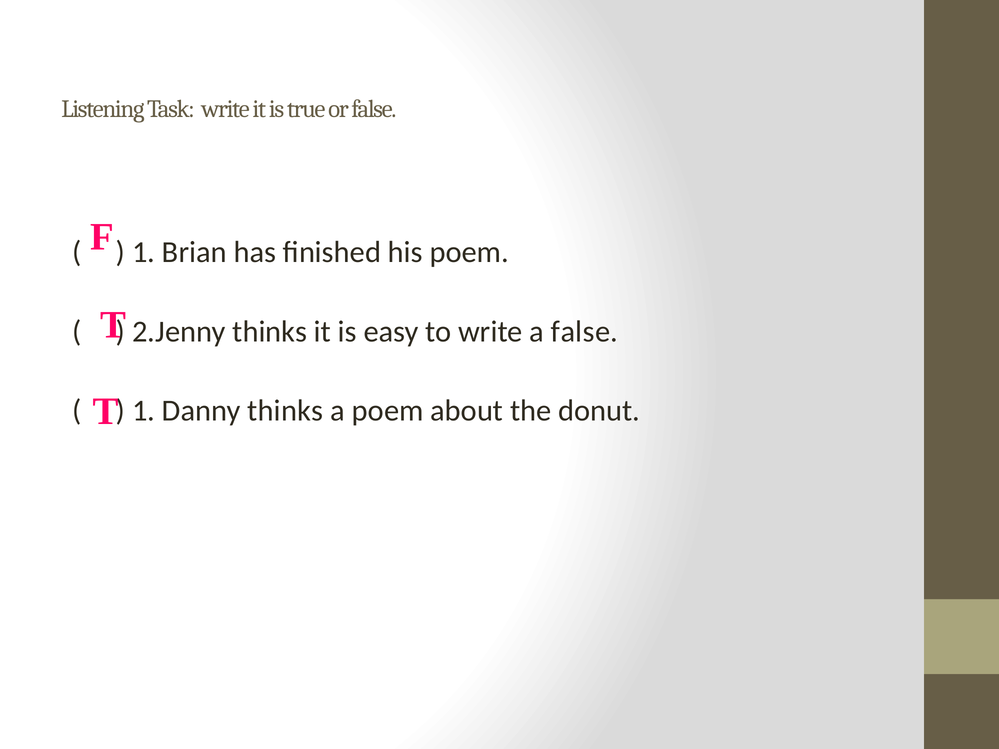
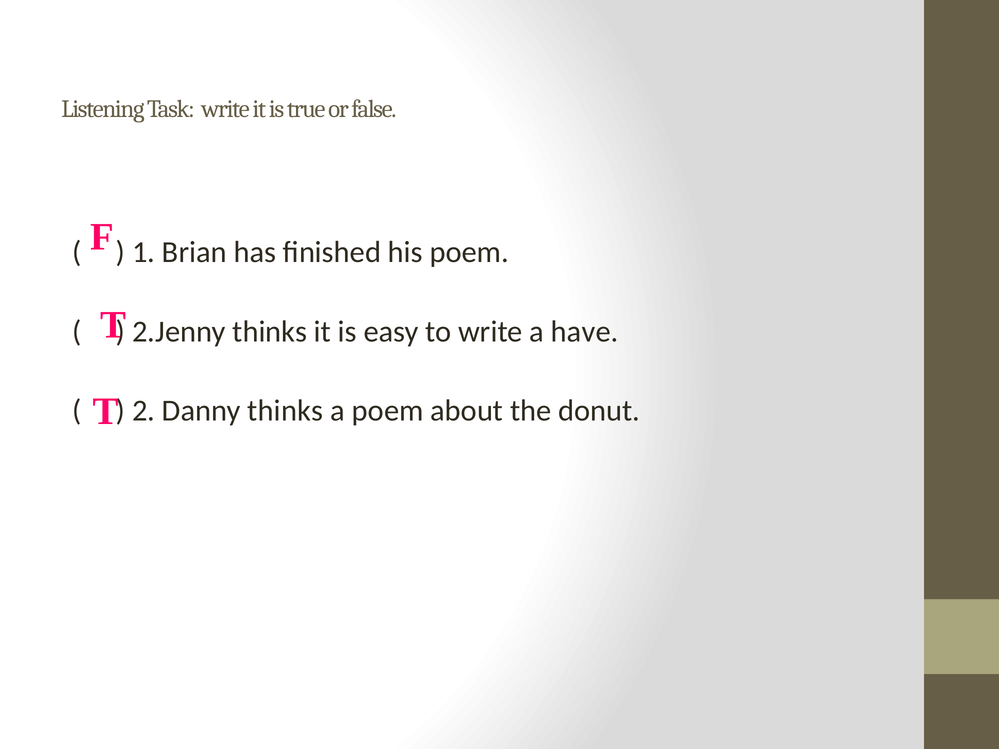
a false: false -> have (585, 332)
1: 1 -> 2 (144, 411)
